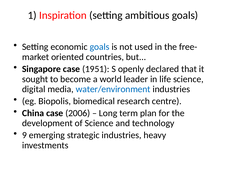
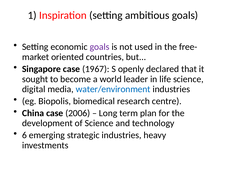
goals colour: blue -> purple (100, 47)
1951: 1951 -> 1967 (96, 69)
9: 9 -> 6 (24, 136)
